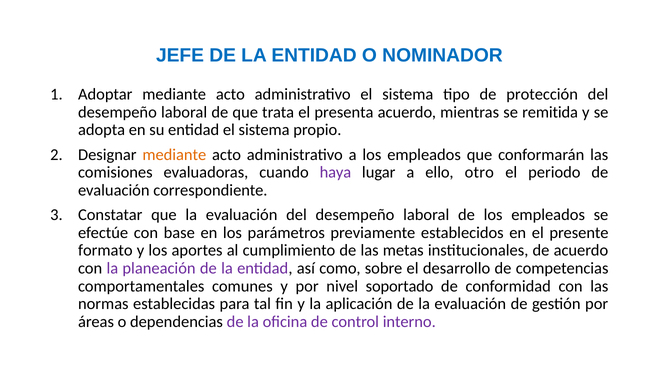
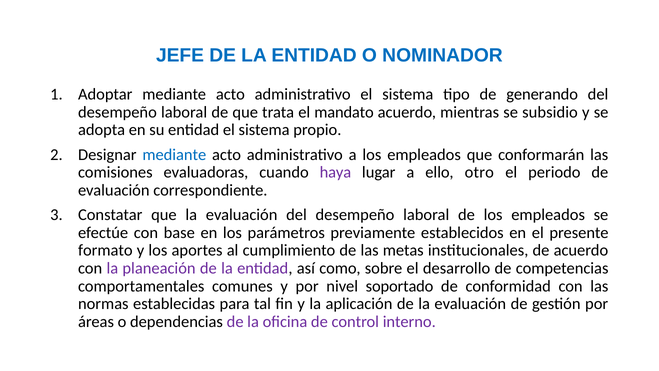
protección: protección -> generando (542, 94)
presenta: presenta -> mandato (344, 112)
remitida: remitida -> subsidio (550, 112)
mediante colour: orange -> blue (174, 154)
